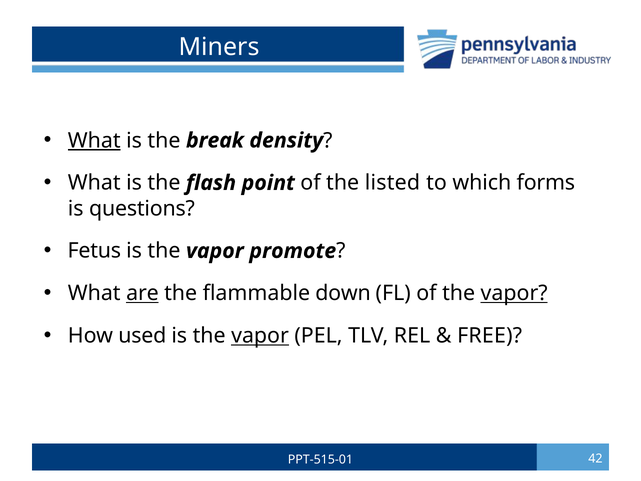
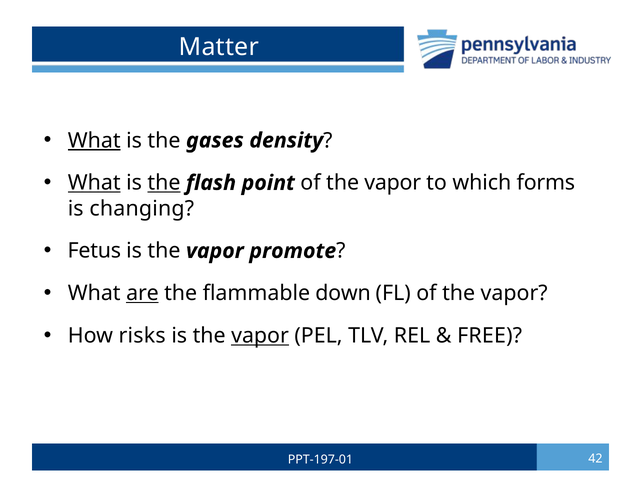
Miners: Miners -> Matter (219, 47)
break: break -> gases (215, 140)
What underline: none -> present (94, 183)
the underline: none -> present (164, 183)
point of the listed: listed -> vapor (393, 183)
questions: questions -> changing (142, 208)
vapor underline: present -> none (514, 293)
used: used -> risks (142, 336)
PPT-515-01: PPT-515-01 -> PPT-197-01 (320, 459)
